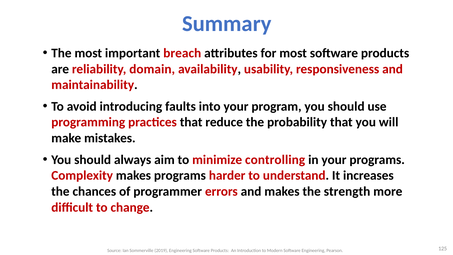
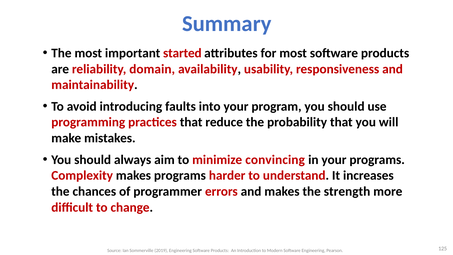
breach: breach -> started (182, 53)
controlling: controlling -> convincing (275, 160)
